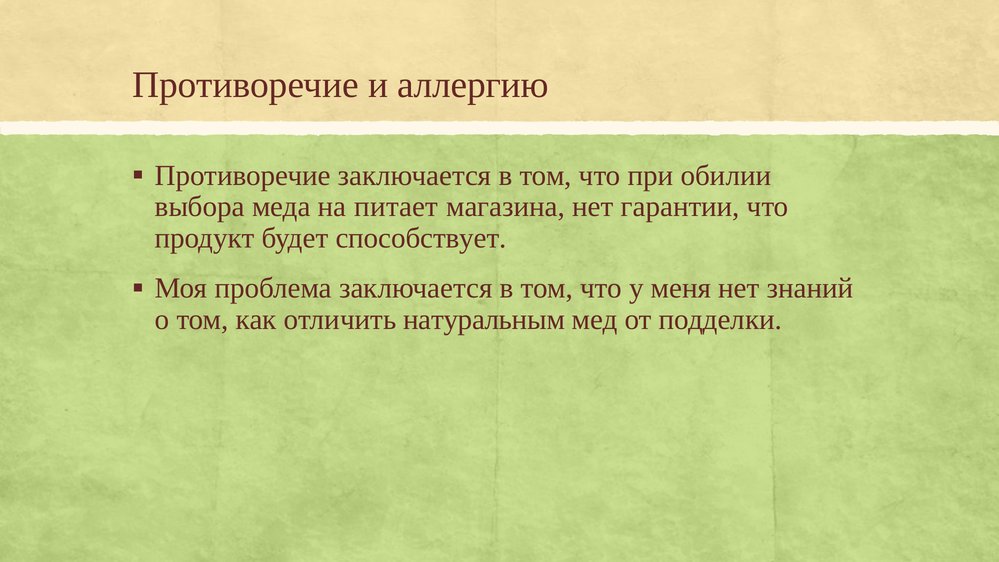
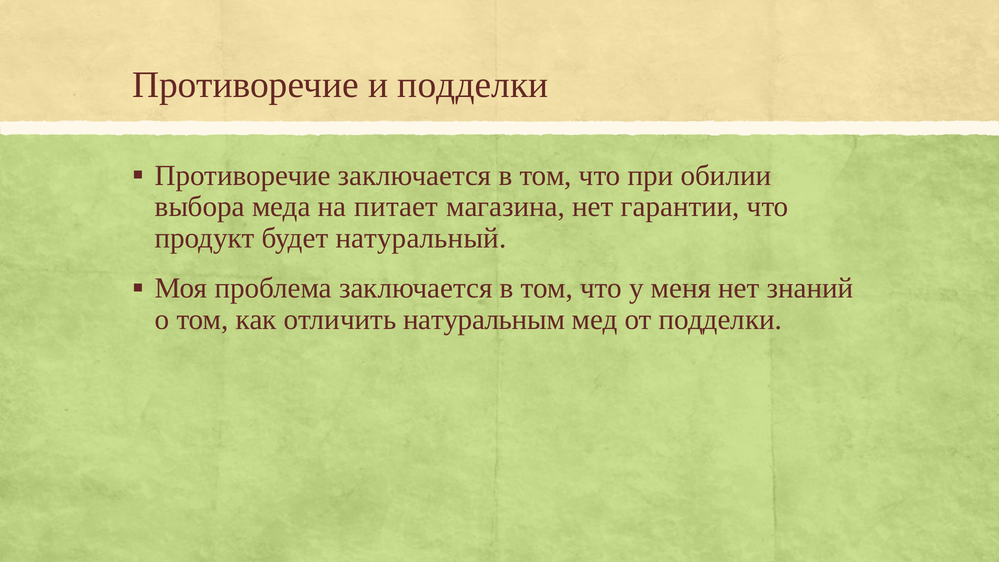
и аллергию: аллергию -> подделки (473, 85)
способствует: способствует -> натуральный (421, 238)
